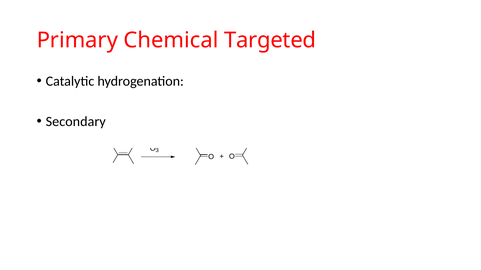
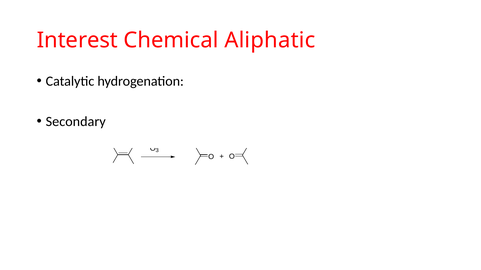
Primary: Primary -> Interest (77, 40)
Targeted: Targeted -> Aliphatic (270, 40)
